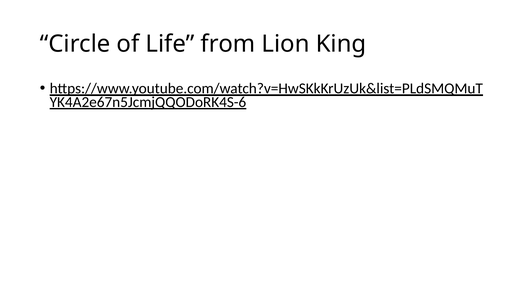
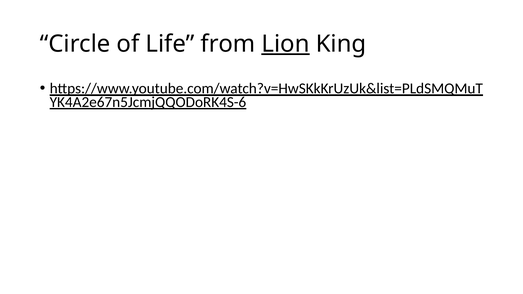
Lion underline: none -> present (285, 44)
